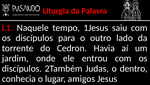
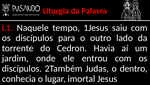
amigos: amigos -> imortal (81, 78)
